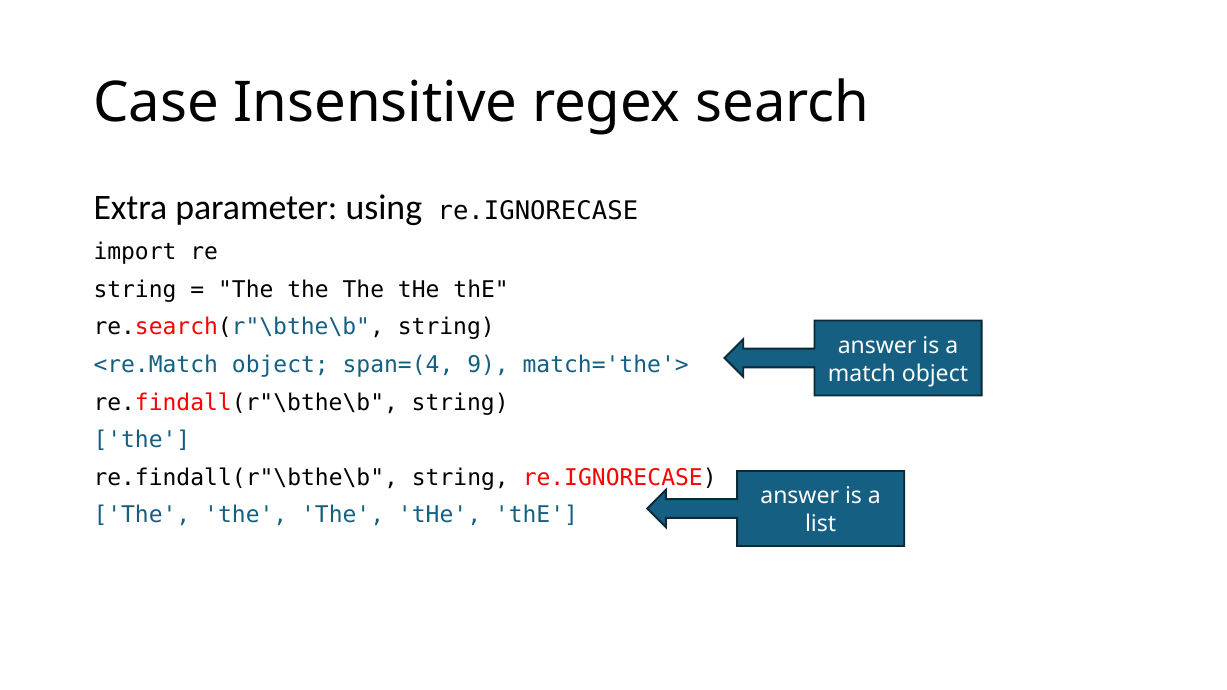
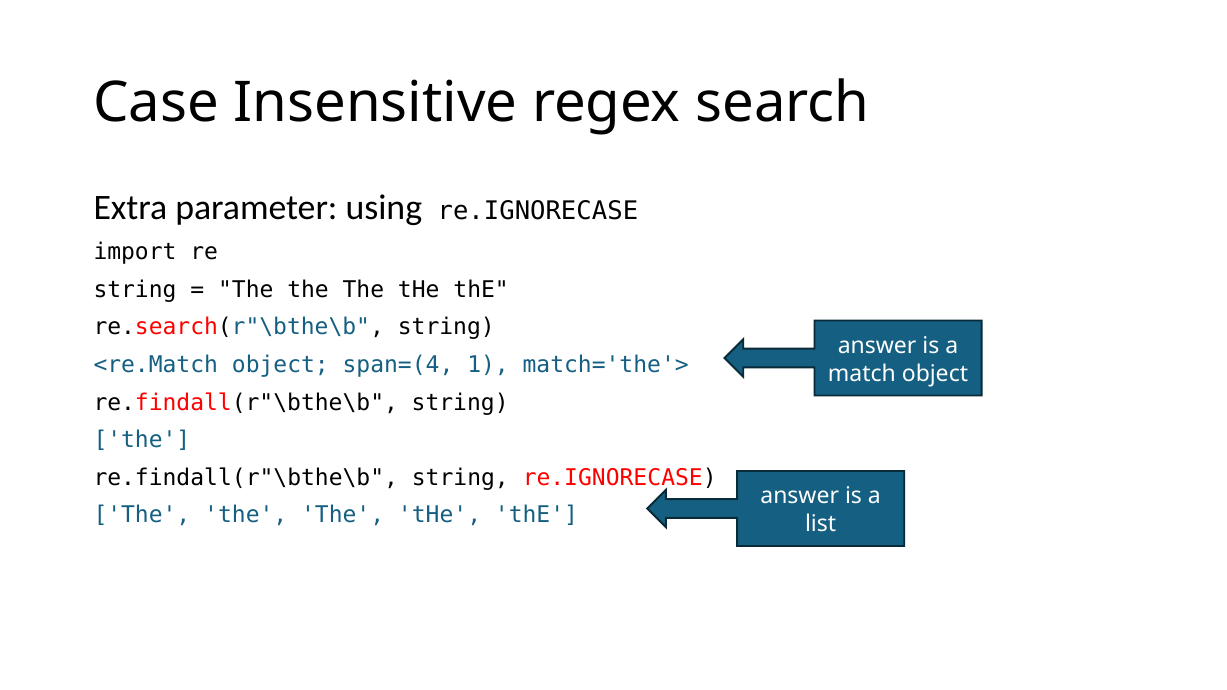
9: 9 -> 1 (488, 365)
